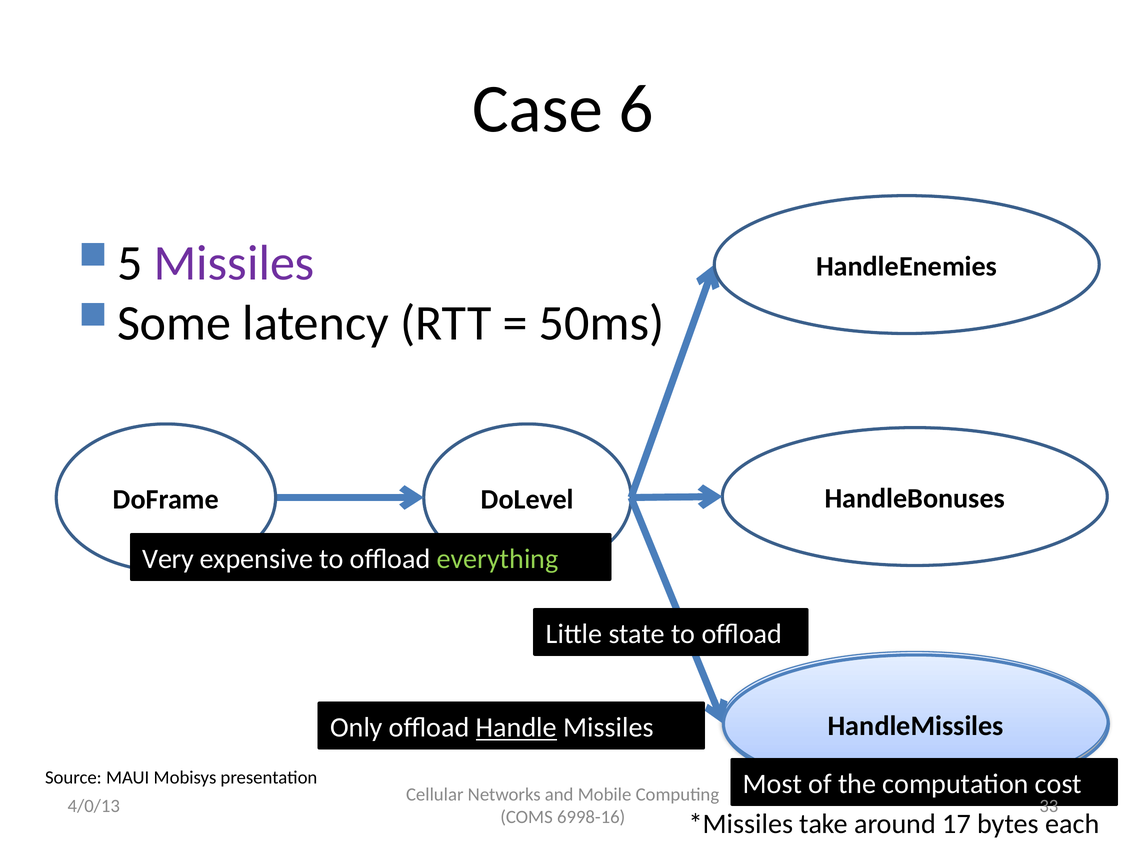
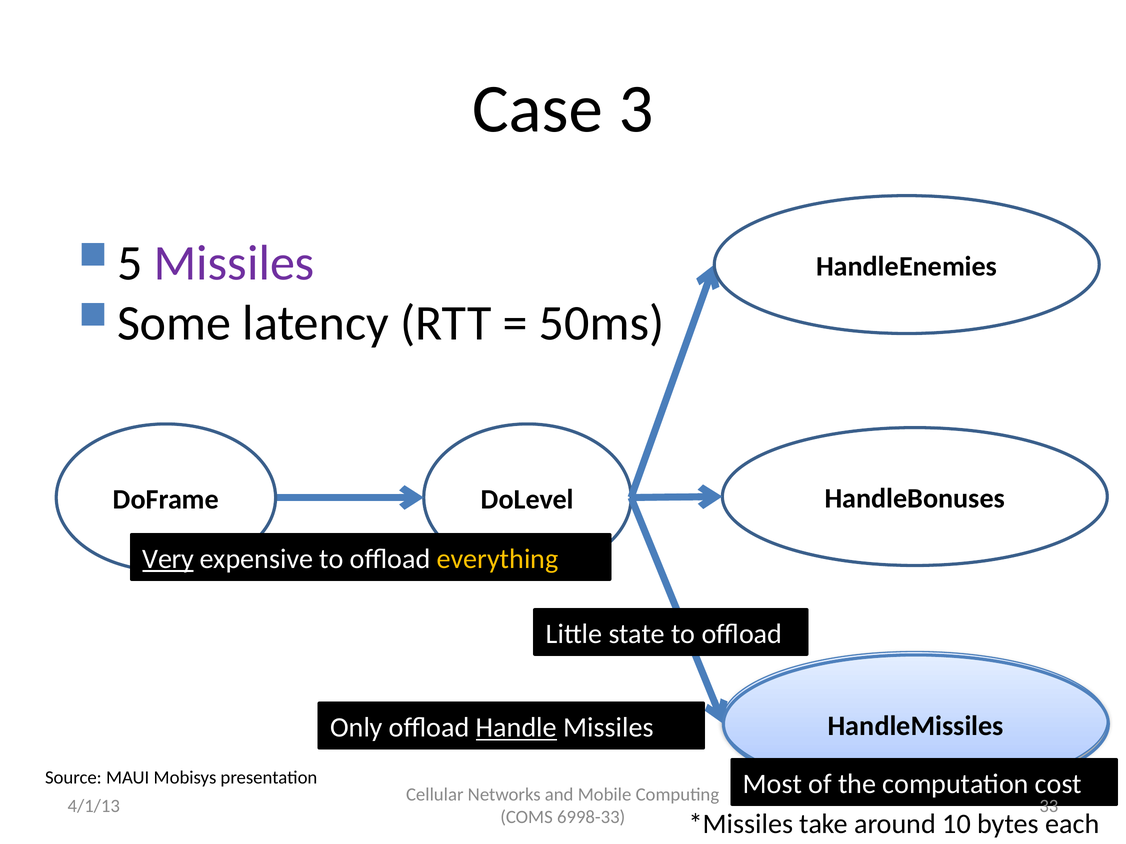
6: 6 -> 3 (636, 109)
Very underline: none -> present (168, 559)
everything colour: light green -> yellow (498, 559)
4/0/13: 4/0/13 -> 4/1/13 (94, 806)
6998-16: 6998-16 -> 6998-33 (591, 818)
17: 17 -> 10 (957, 825)
